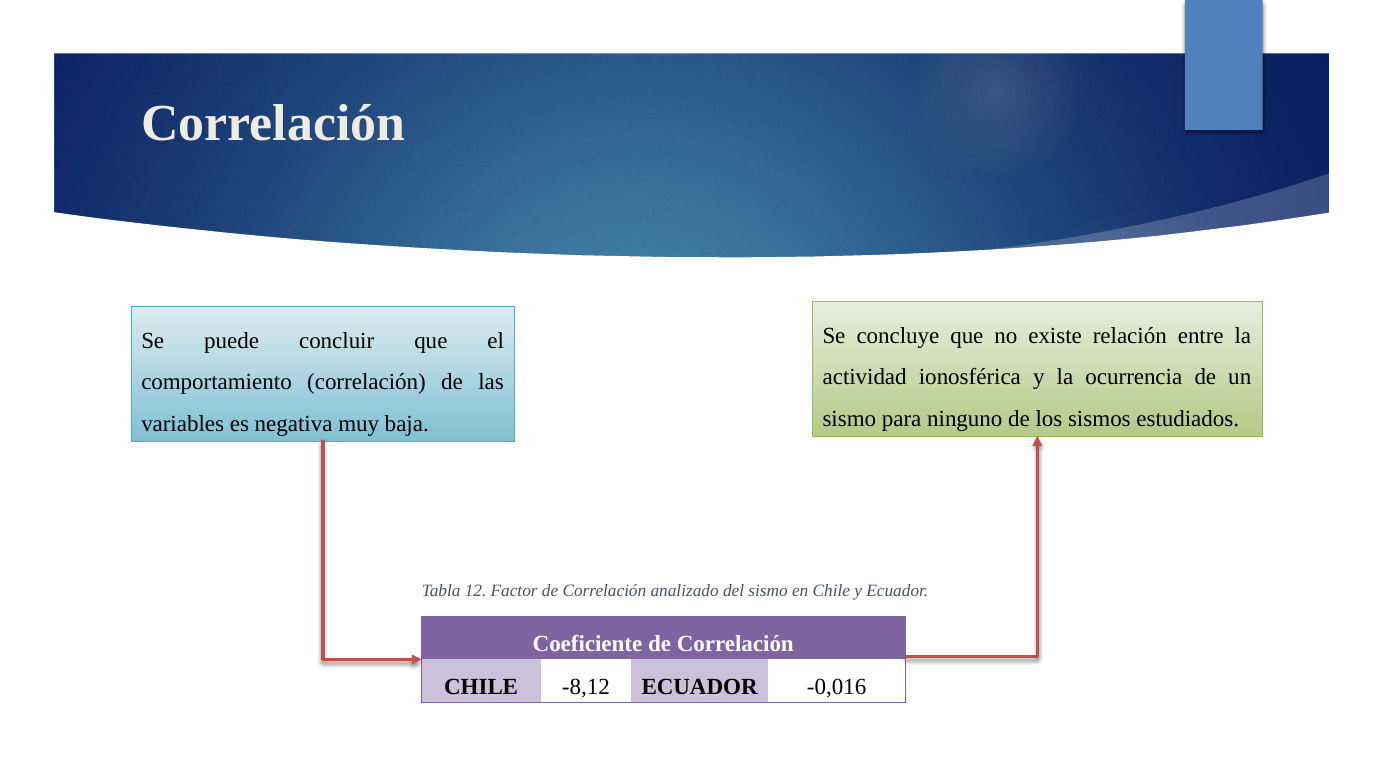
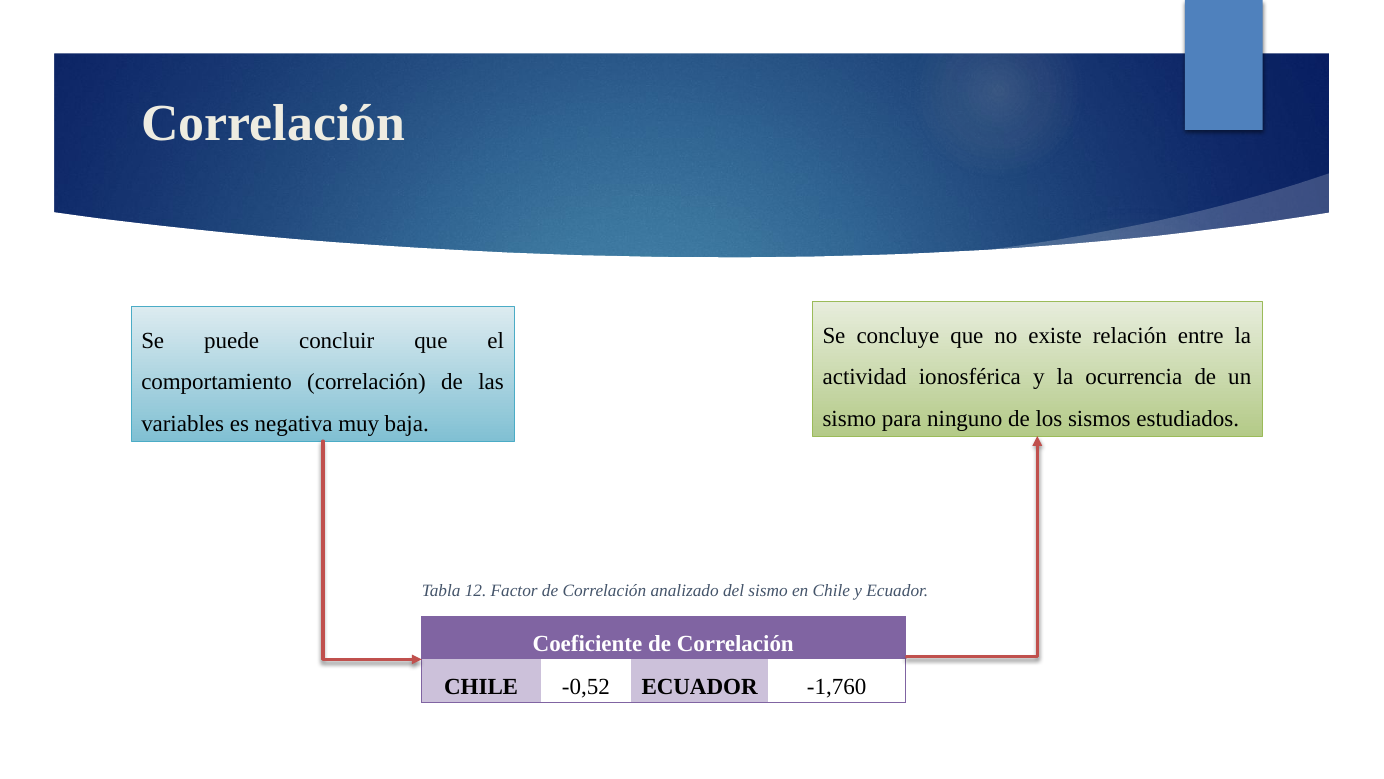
-8,12: -8,12 -> -0,52 (586, 686)
-0,016: -0,016 -> -1,760 (837, 686)
